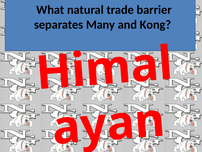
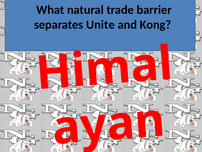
Many: Many -> Unite (100, 25)
